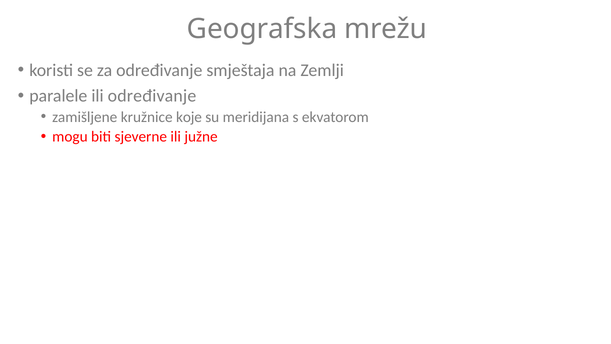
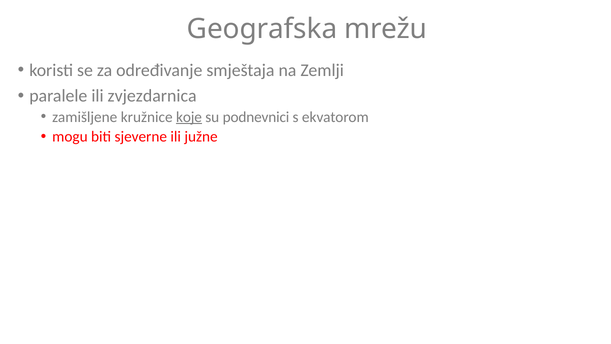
ili određivanje: određivanje -> zvjezdarnica (152, 96)
koje underline: none -> present (189, 117)
su meridijana: meridijana -> podnevnici (256, 117)
